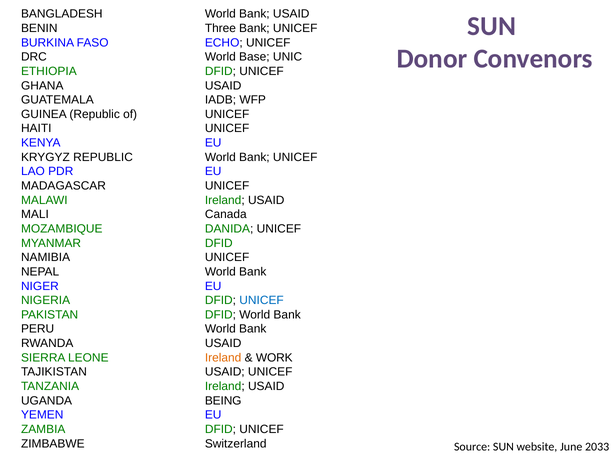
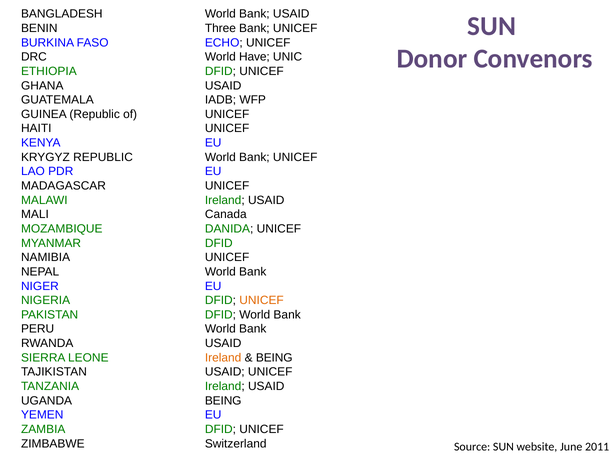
Base: Base -> Have (254, 57)
UNICEF colour: blue -> orange (262, 300)
WORK: WORK -> BEING (274, 357)
2033: 2033 -> 2011 (597, 447)
